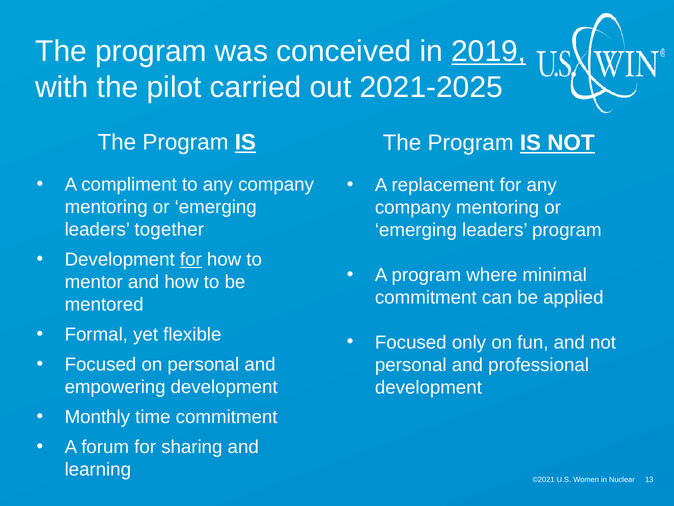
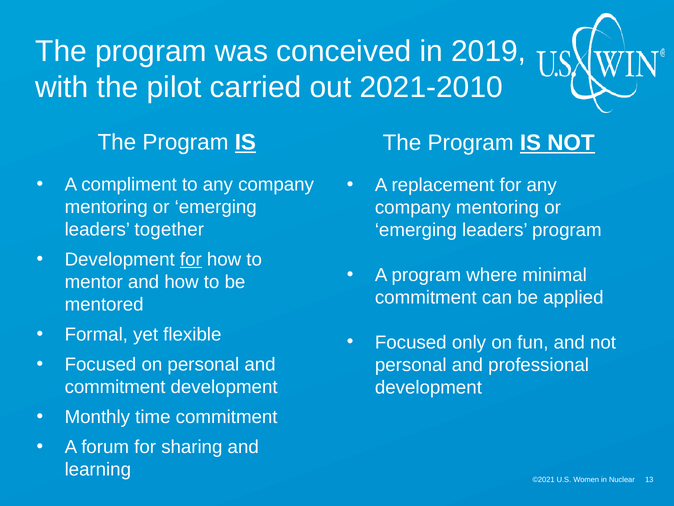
2019 underline: present -> none (489, 51)
2021-2025: 2021-2025 -> 2021-2010 (431, 87)
empowering: empowering -> commitment (115, 387)
